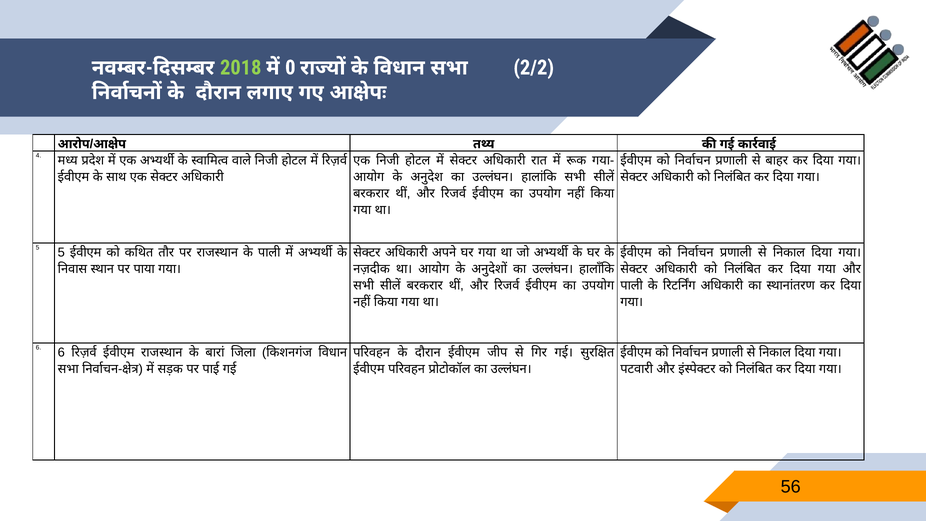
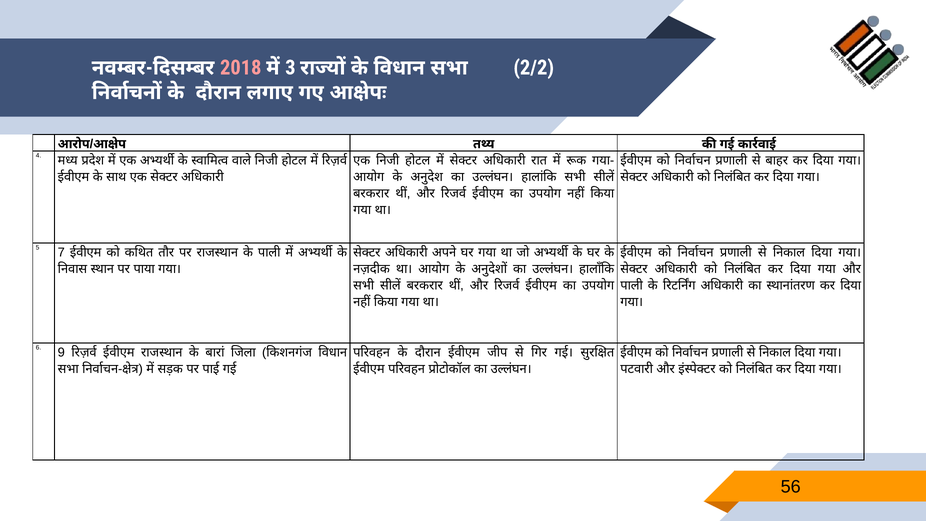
2018 colour: light green -> pink (241, 68)
0: 0 -> 3 (290, 68)
5 5: 5 -> 7 (61, 252)
6 6: 6 -> 9 (61, 352)
